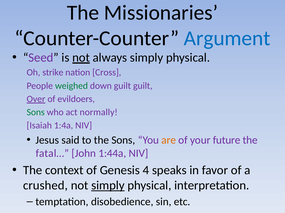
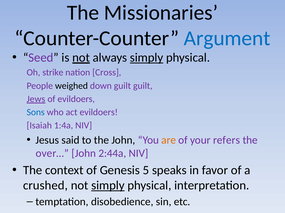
simply underline: none -> present (147, 58)
weighed colour: green -> black (71, 86)
Over: Over -> Jews (36, 99)
Sons colour: green -> blue (36, 113)
act normally: normally -> evildoers (99, 113)
the Sons: Sons -> John (123, 141)
future: future -> refers (227, 141)
fatal…: fatal… -> over… (52, 154)
1:44a: 1:44a -> 2:44a (112, 154)
4: 4 -> 5 (146, 171)
